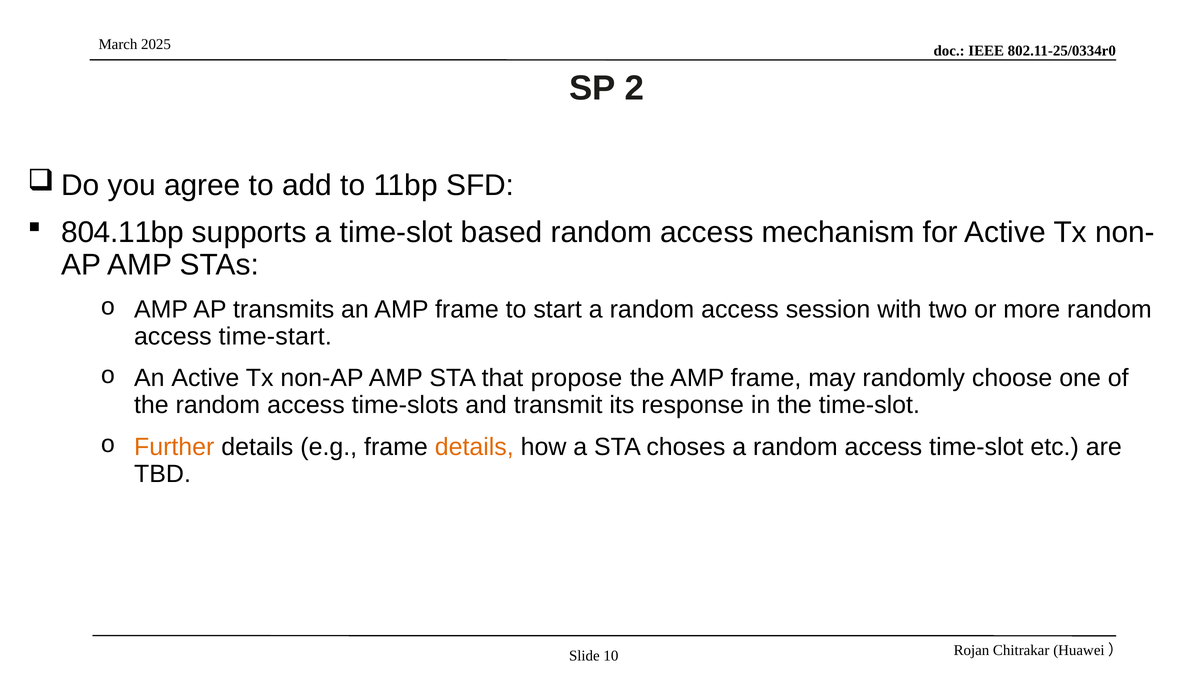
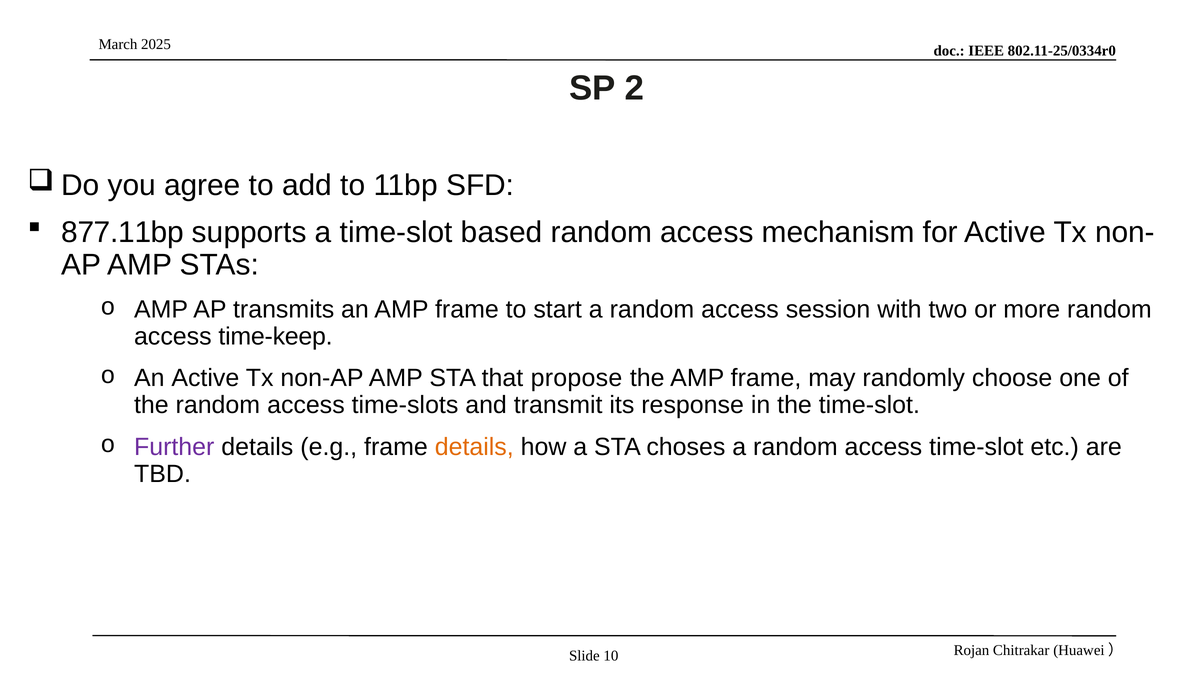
804.11bp: 804.11bp -> 877.11bp (123, 232)
time-start: time-start -> time-keep (276, 336)
Further colour: orange -> purple (174, 447)
